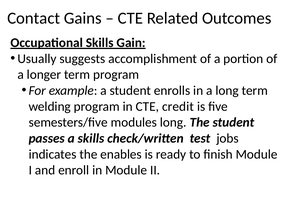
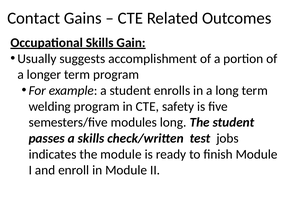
credit: credit -> safety (178, 106)
the enables: enables -> module (121, 154)
